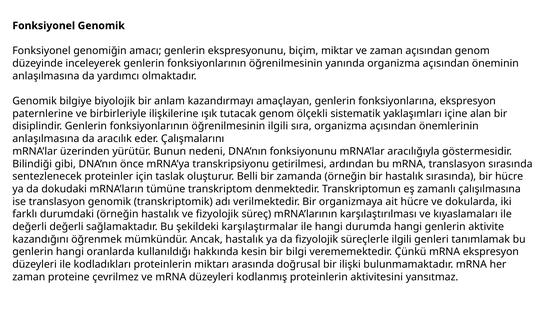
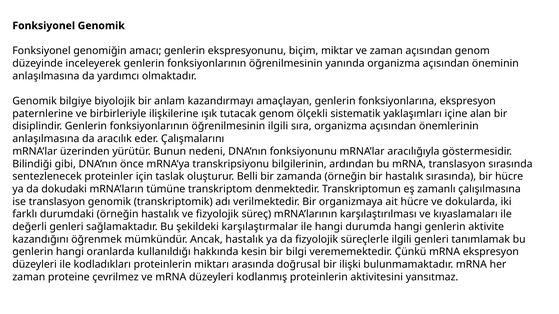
getirilmesi: getirilmesi -> bilgilerinin (299, 164)
değerli değerli: değerli -> genleri (66, 227)
